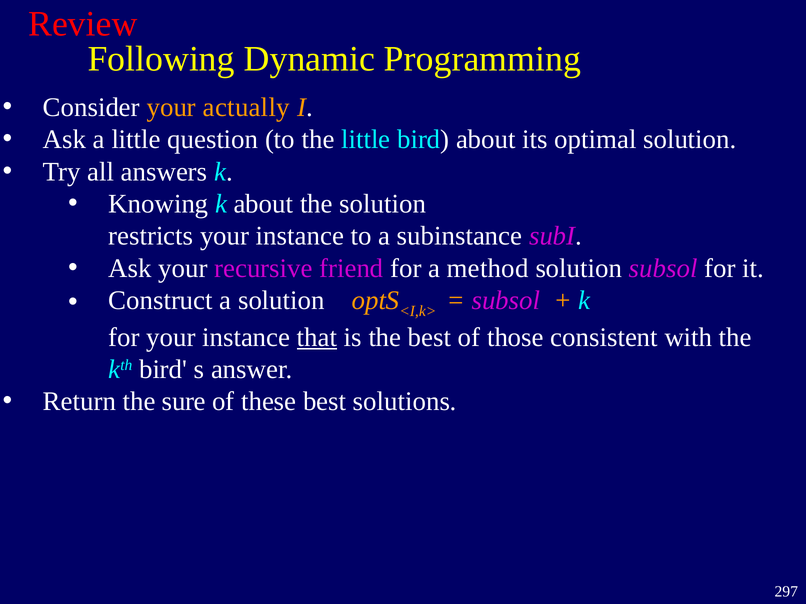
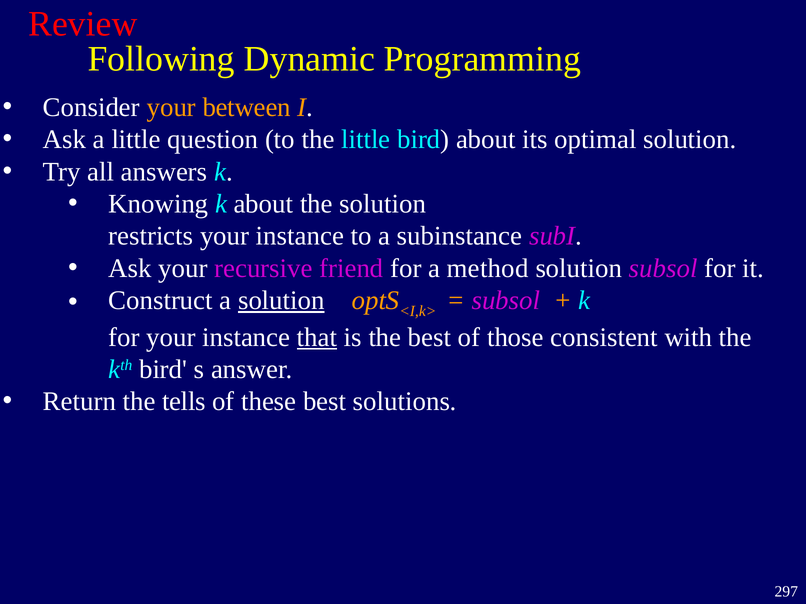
actually: actually -> between (247, 107)
solution underline: none -> present (281, 301)
sure: sure -> tells (184, 402)
